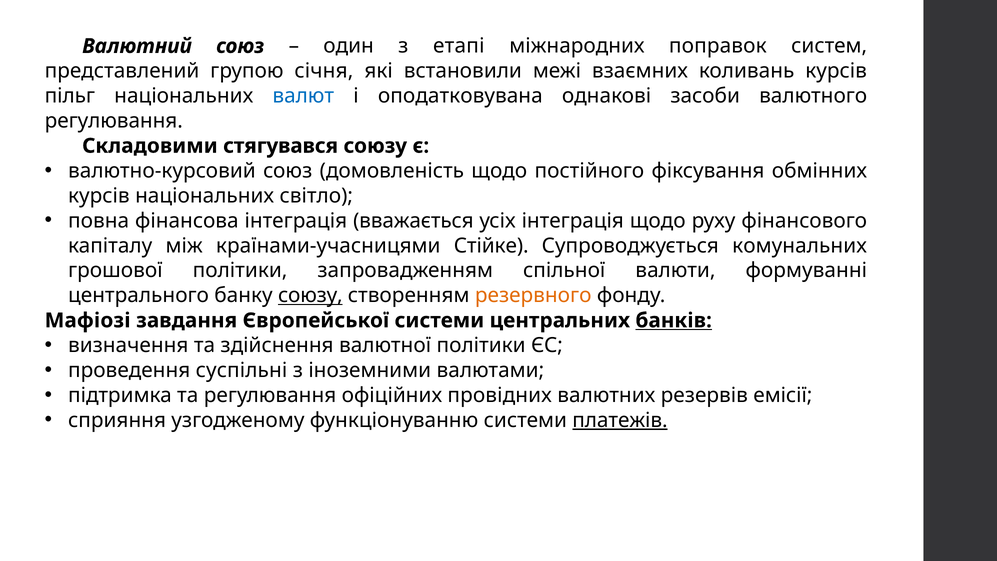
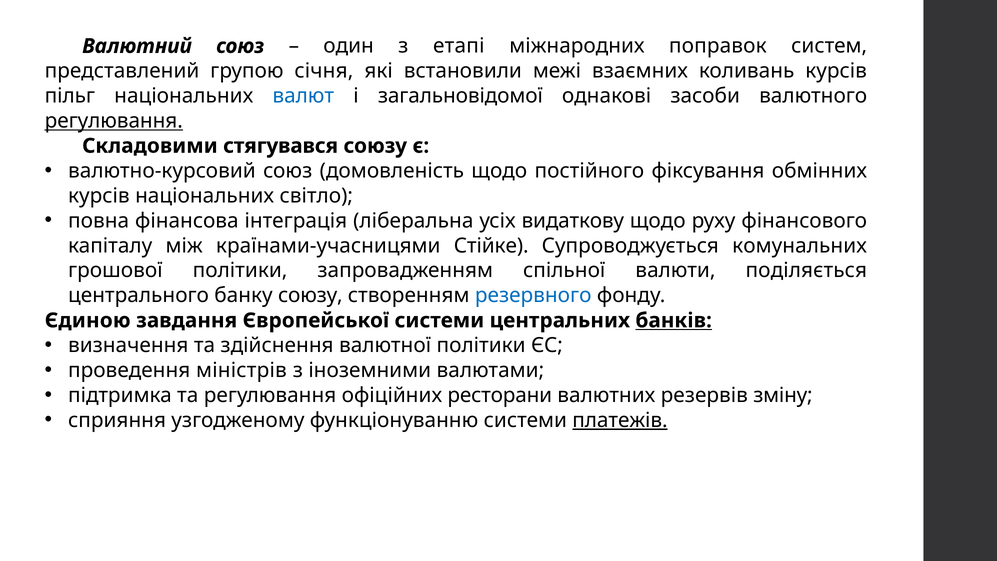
оподатковувана: оподатковувана -> загальновідомої (460, 96)
регулювання underline: none -> present (114, 121)
вважається: вважається -> ліберальна (413, 221)
усіх інтеграція: інтеграція -> видаткову (573, 221)
формуванні: формуванні -> поділяється (806, 271)
союзу underline: present -> none (310, 295)
резервного colour: orange -> blue (533, 295)
Мафіозі: Мафіозі -> Єдиною (88, 320)
суспільні: суспільні -> міністрів (241, 370)
провідних: провідних -> ресторани (500, 395)
емісії: емісії -> зміну (783, 395)
